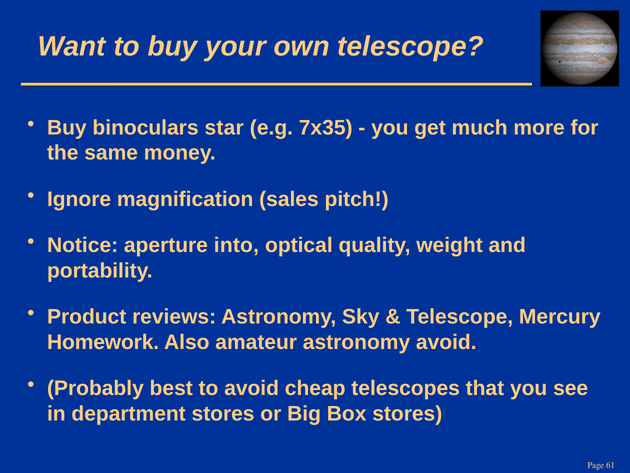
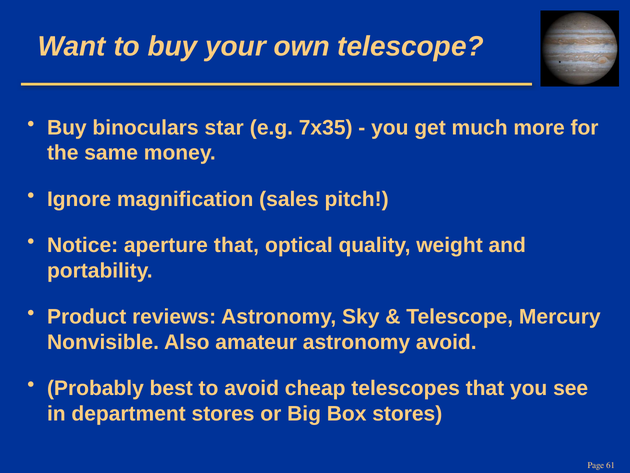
aperture into: into -> that (236, 245)
Homework: Homework -> Nonvisible (103, 342)
